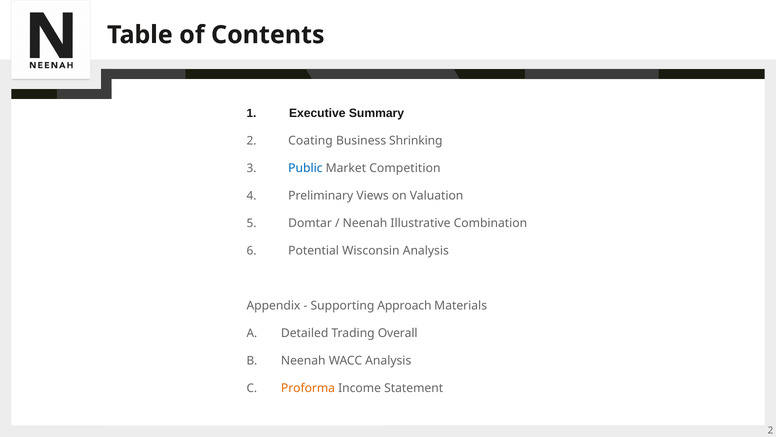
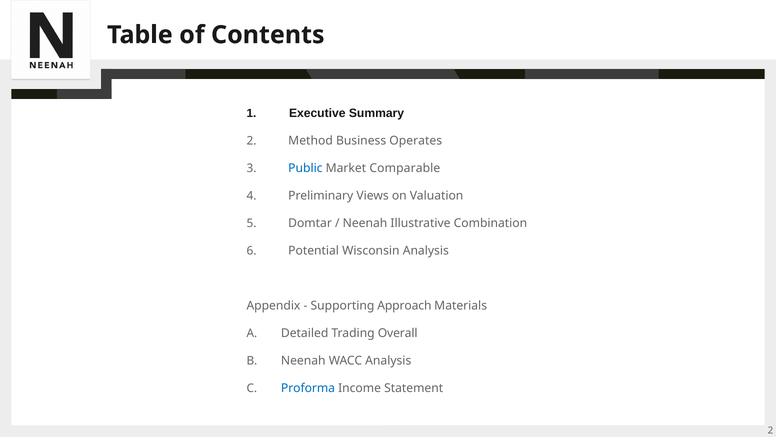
Coating: Coating -> Method (311, 140)
Shrinking: Shrinking -> Operates (416, 140)
Competition: Competition -> Comparable (405, 168)
Proforma colour: orange -> blue (308, 388)
